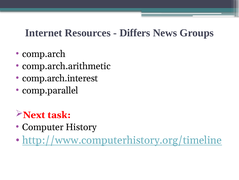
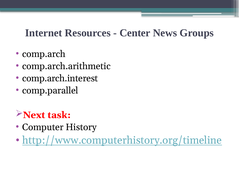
Differs: Differs -> Center (135, 33)
